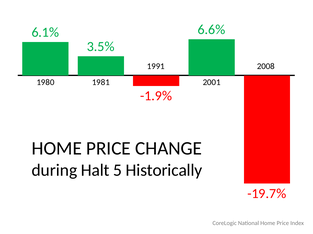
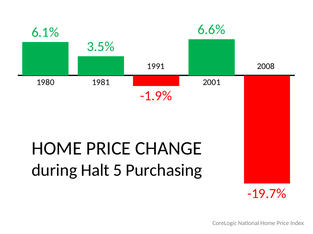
Historically: Historically -> Purchasing (164, 171)
